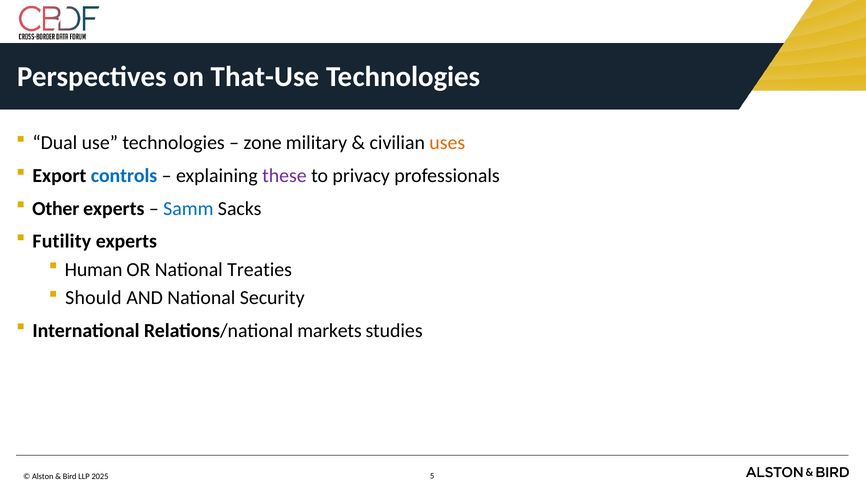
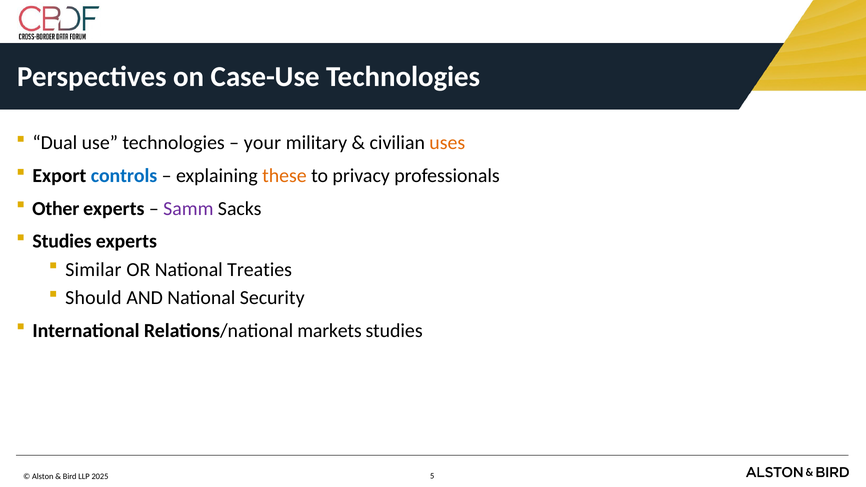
That-Use: That-Use -> Case-Use (265, 77)
zone: zone -> your (262, 143)
these colour: purple -> orange (284, 176)
Samm colour: blue -> purple (188, 209)
Futility: Futility -> Studies (62, 241)
Human: Human -> Similar (93, 270)
